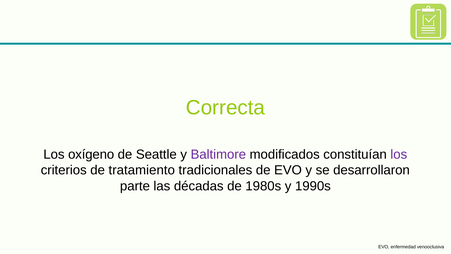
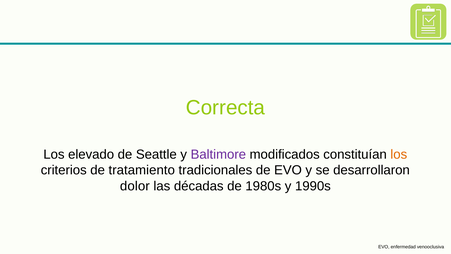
oxígeno: oxígeno -> elevado (91, 154)
los colour: purple -> orange (399, 154)
parte: parte -> dolor (135, 186)
